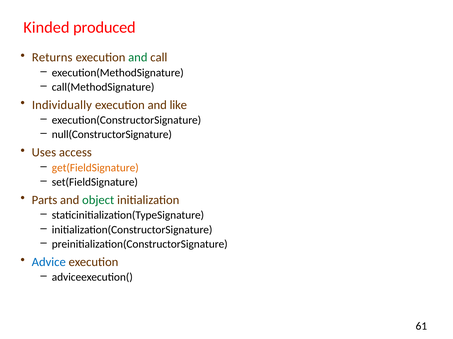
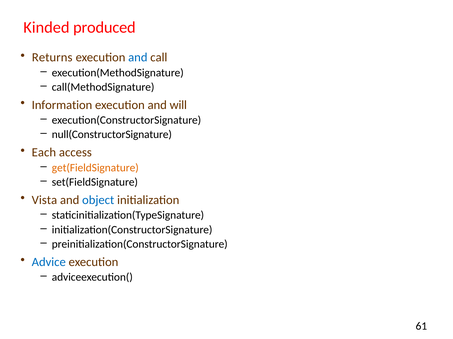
and colour: green -> blue (138, 58)
Individually: Individually -> Information (62, 105)
like: like -> will (178, 105)
Uses: Uses -> Each (44, 153)
Parts: Parts -> Vista (44, 200)
object colour: green -> blue (98, 200)
